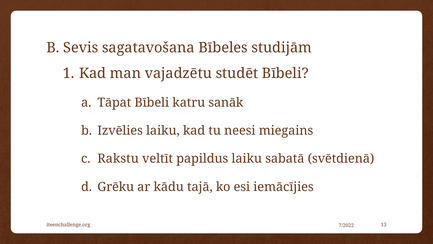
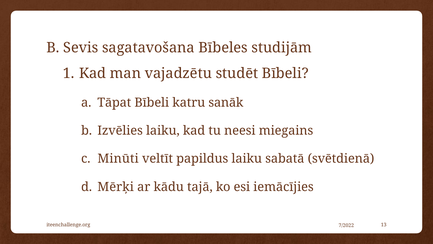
Rakstu: Rakstu -> Minūti (118, 159)
Grēku: Grēku -> Mērķi (116, 187)
